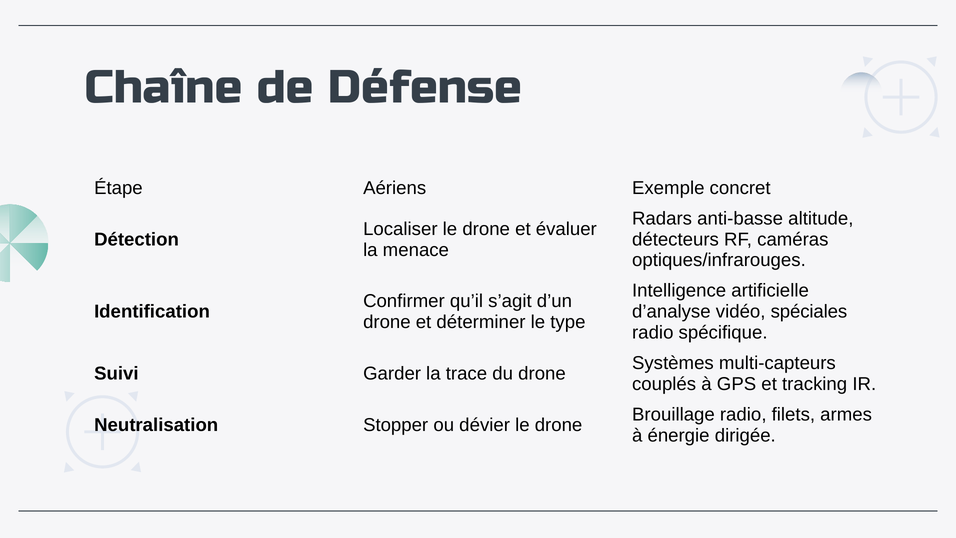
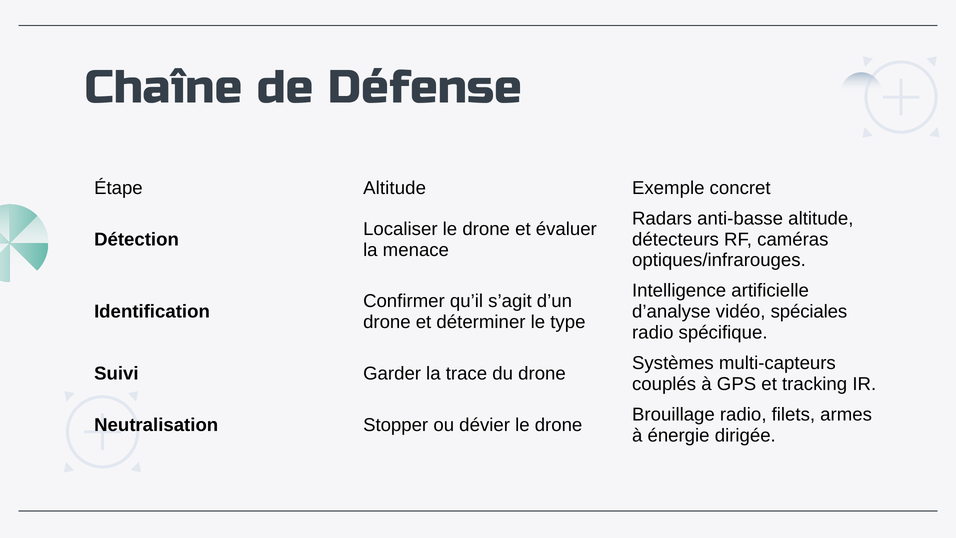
Étape Aériens: Aériens -> Altitude (395, 188)
